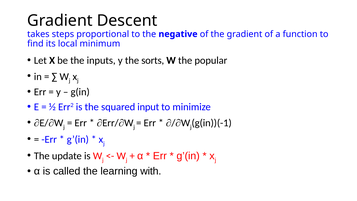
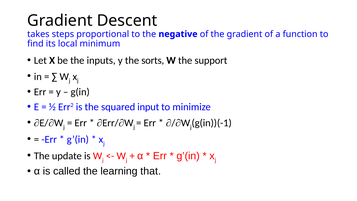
popular: popular -> support (211, 60)
with: with -> that (151, 171)
